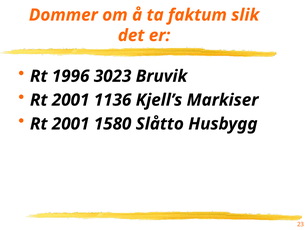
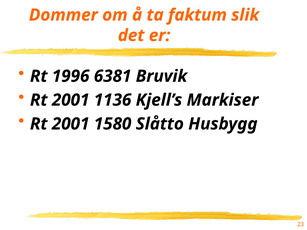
3023: 3023 -> 6381 (113, 76)
